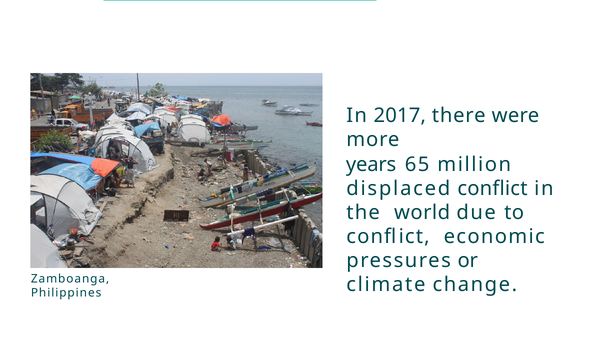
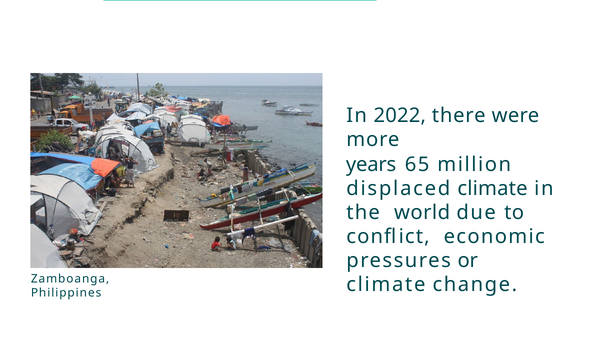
2017: 2017 -> 2022 (400, 116)
displaced conflict: conflict -> climate (493, 189)
